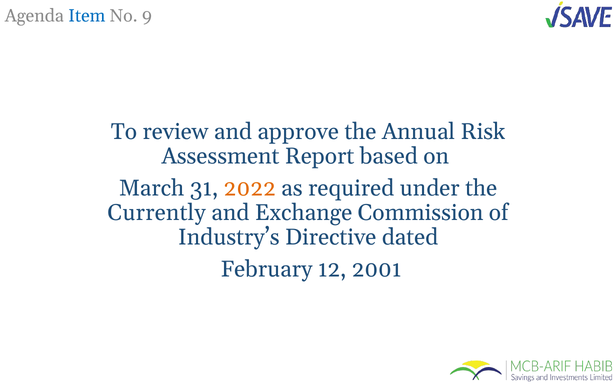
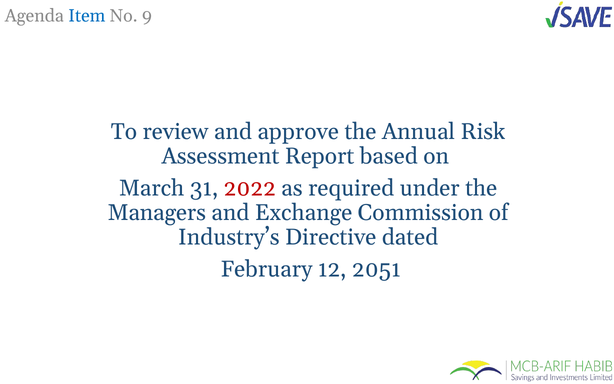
2022 colour: orange -> red (250, 188)
Currently: Currently -> Managers (157, 213)
2001: 2001 -> 2051 (376, 269)
